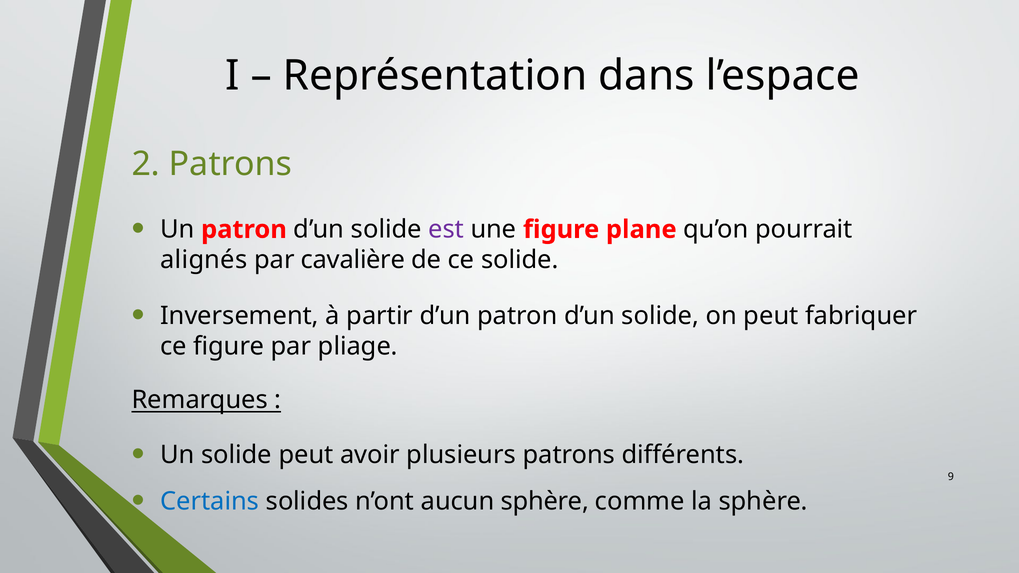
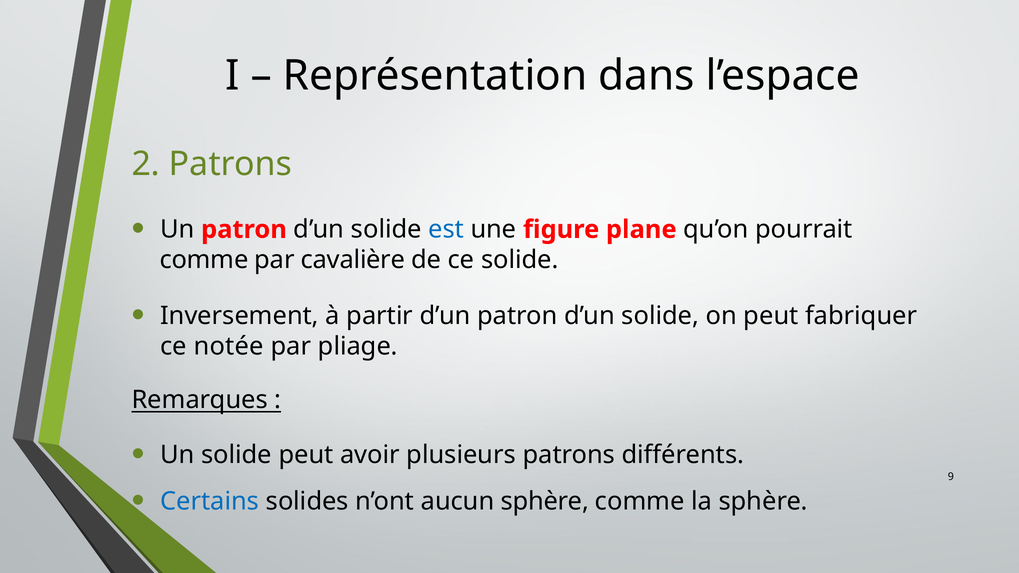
est colour: purple -> blue (446, 230)
alignés: alignés -> comme (204, 260)
ce figure: figure -> notée (229, 346)
